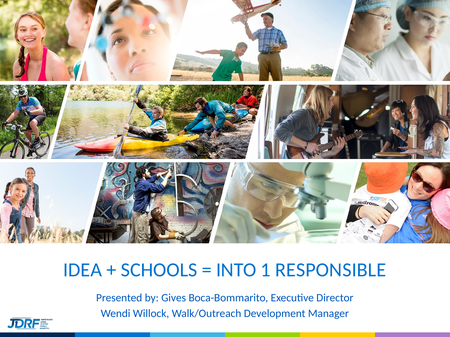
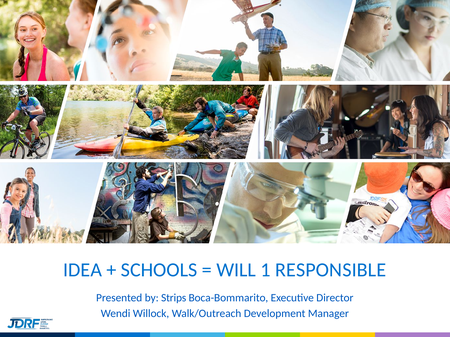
INTO: INTO -> WILL (236, 270)
Gives: Gives -> Strips (174, 298)
